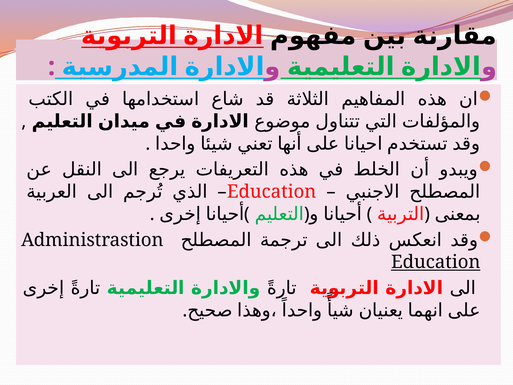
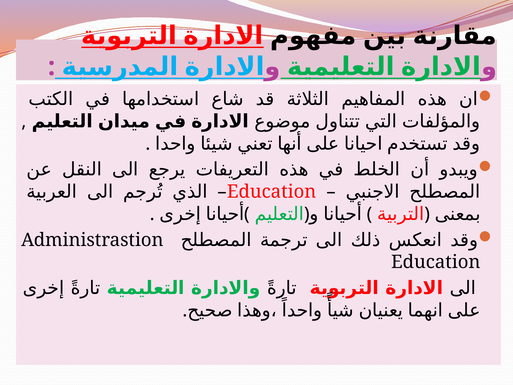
Education underline: present -> none (436, 262)
